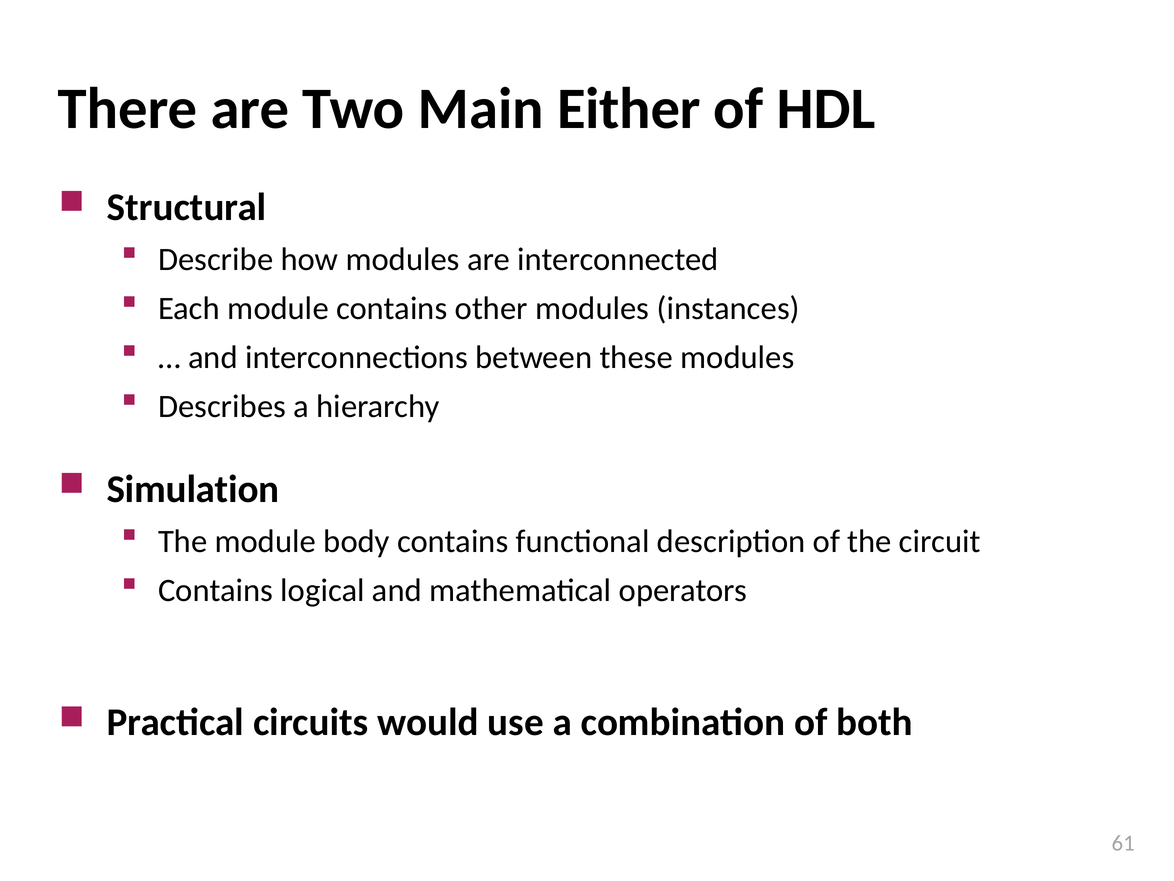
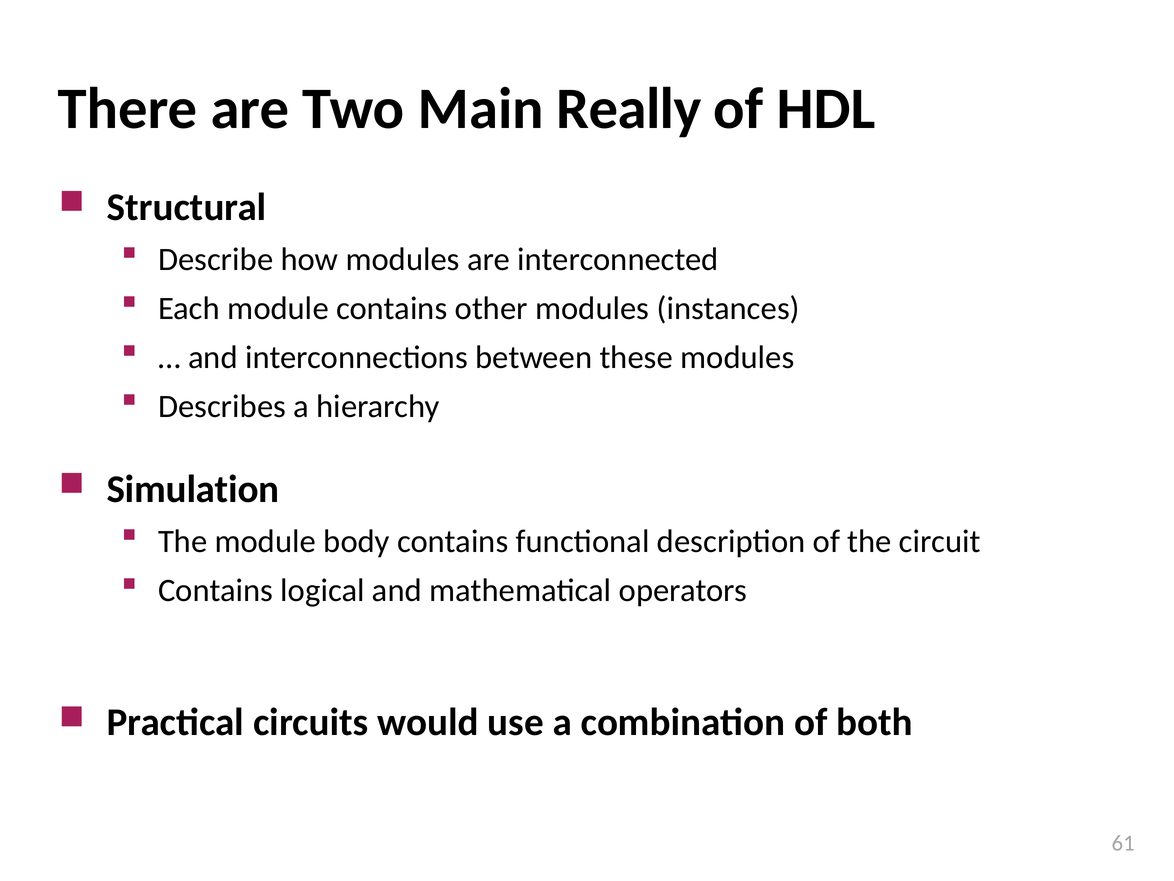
Either: Either -> Really (629, 109)
